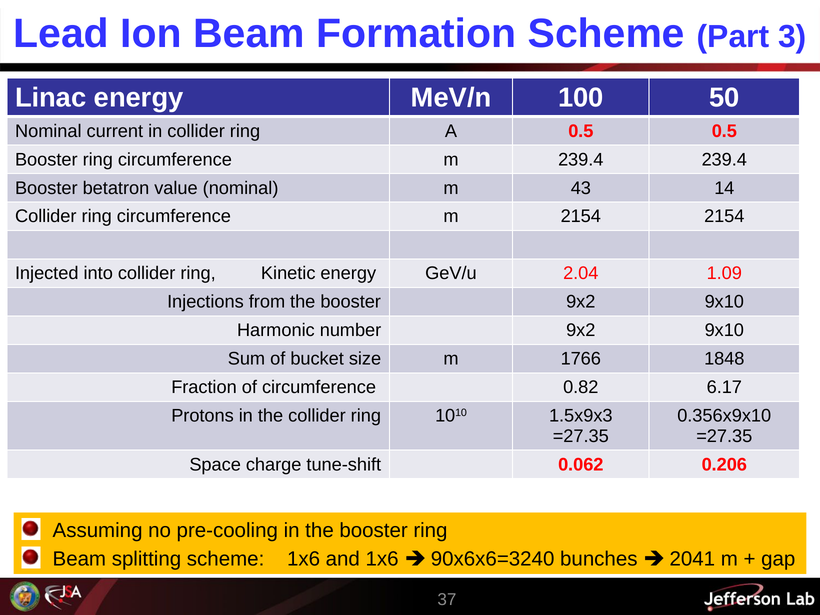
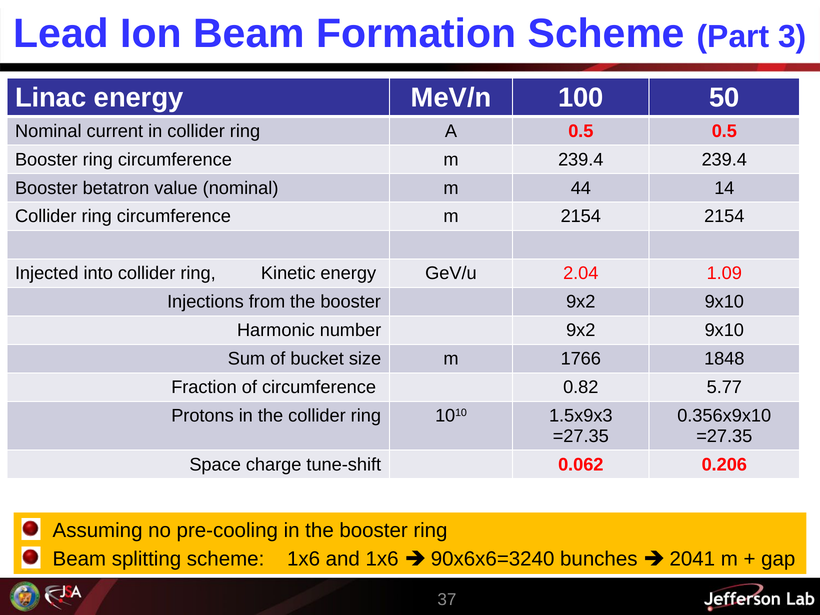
43: 43 -> 44 (581, 188)
6.17: 6.17 -> 5.77 (724, 387)
